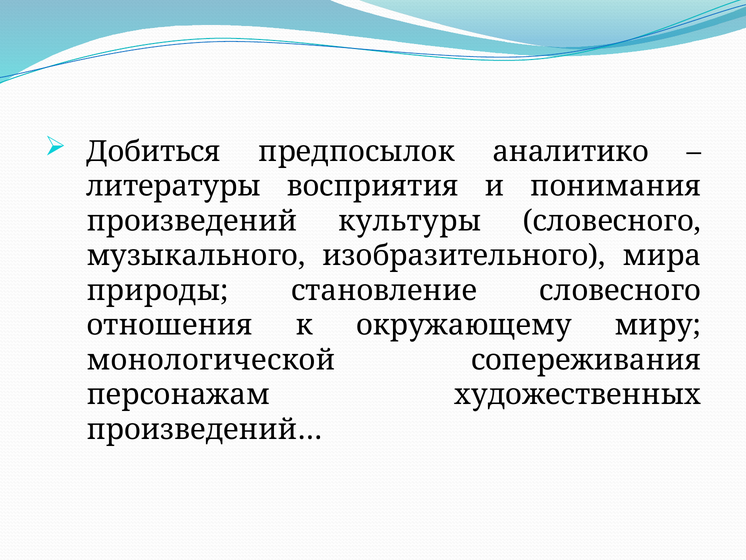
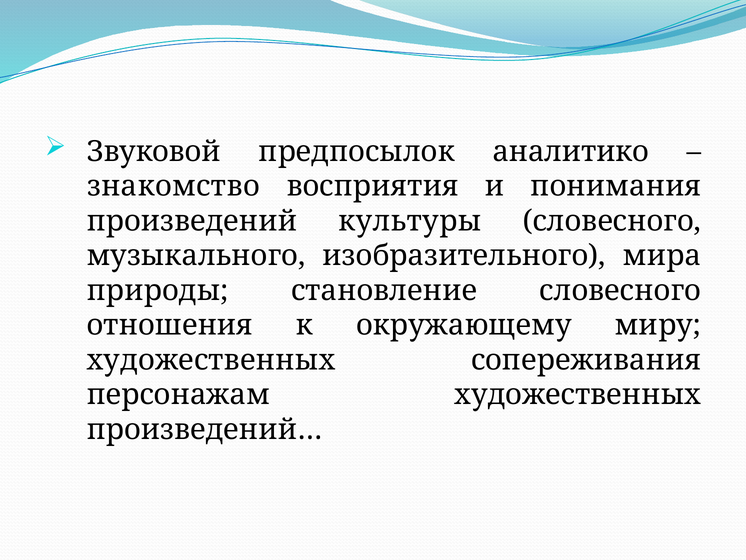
Добиться: Добиться -> Звуковой (154, 151)
литературы: литературы -> знакомство (173, 186)
монологической: монологической -> художественных (211, 360)
